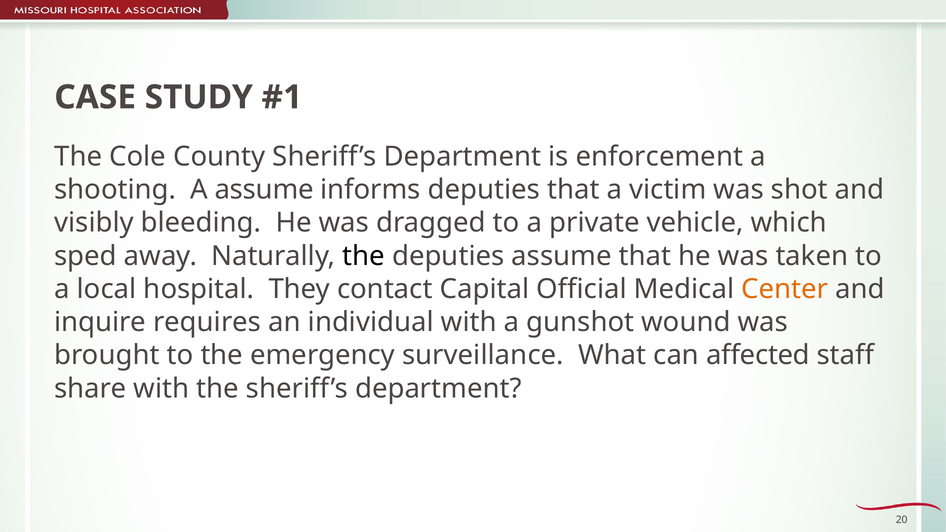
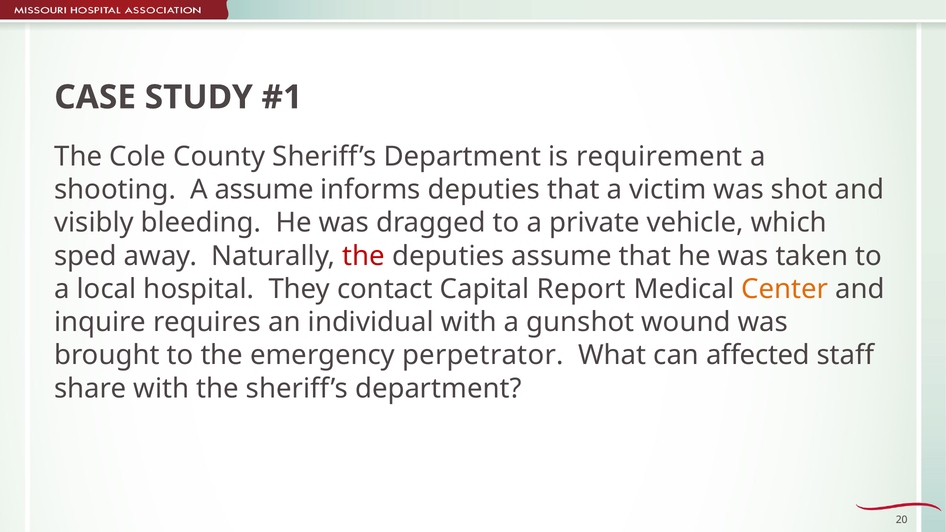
enforcement: enforcement -> requirement (659, 157)
the colour: black -> red (364, 256)
Official: Official -> Report (581, 289)
surveillance: surveillance -> perpetrator (483, 355)
